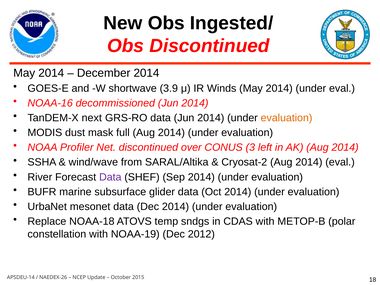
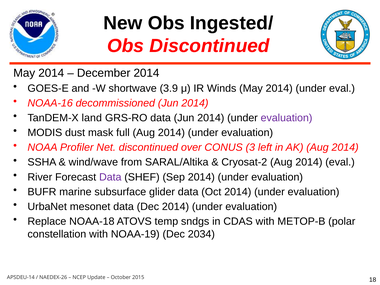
next: next -> land (92, 118)
evaluation colour: orange -> purple (287, 118)
2012: 2012 -> 2034 (201, 234)
